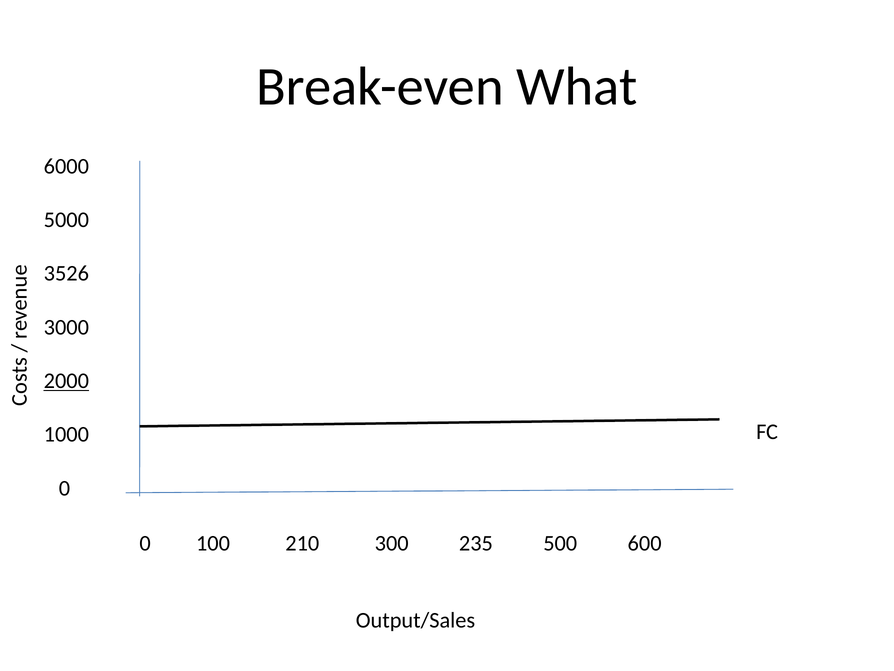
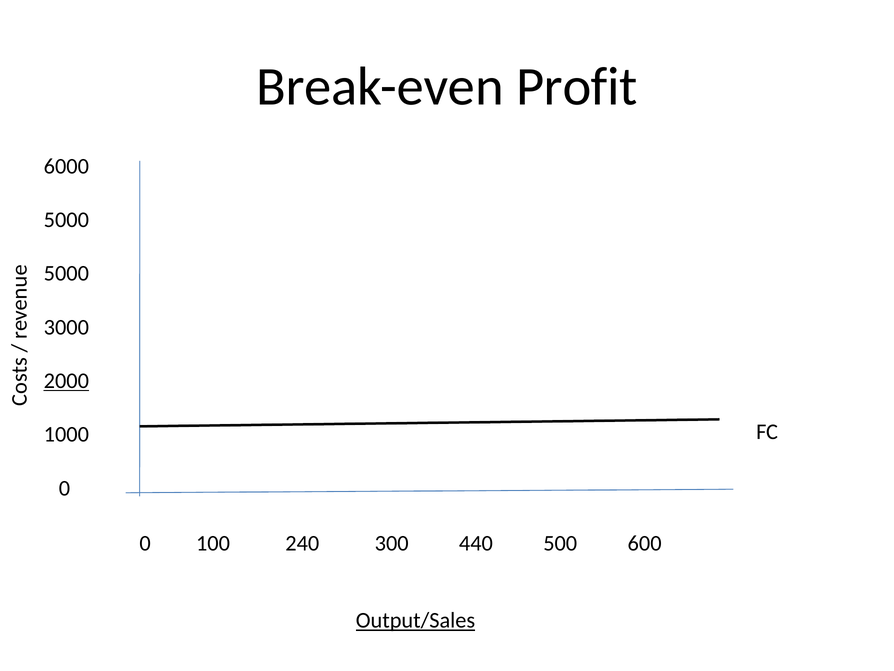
What: What -> Profit (577, 87)
3526: 3526 -> 5000 (66, 273)
210: 210 -> 240 (302, 543)
235: 235 -> 440 (476, 543)
Output/Sales underline: none -> present (415, 620)
